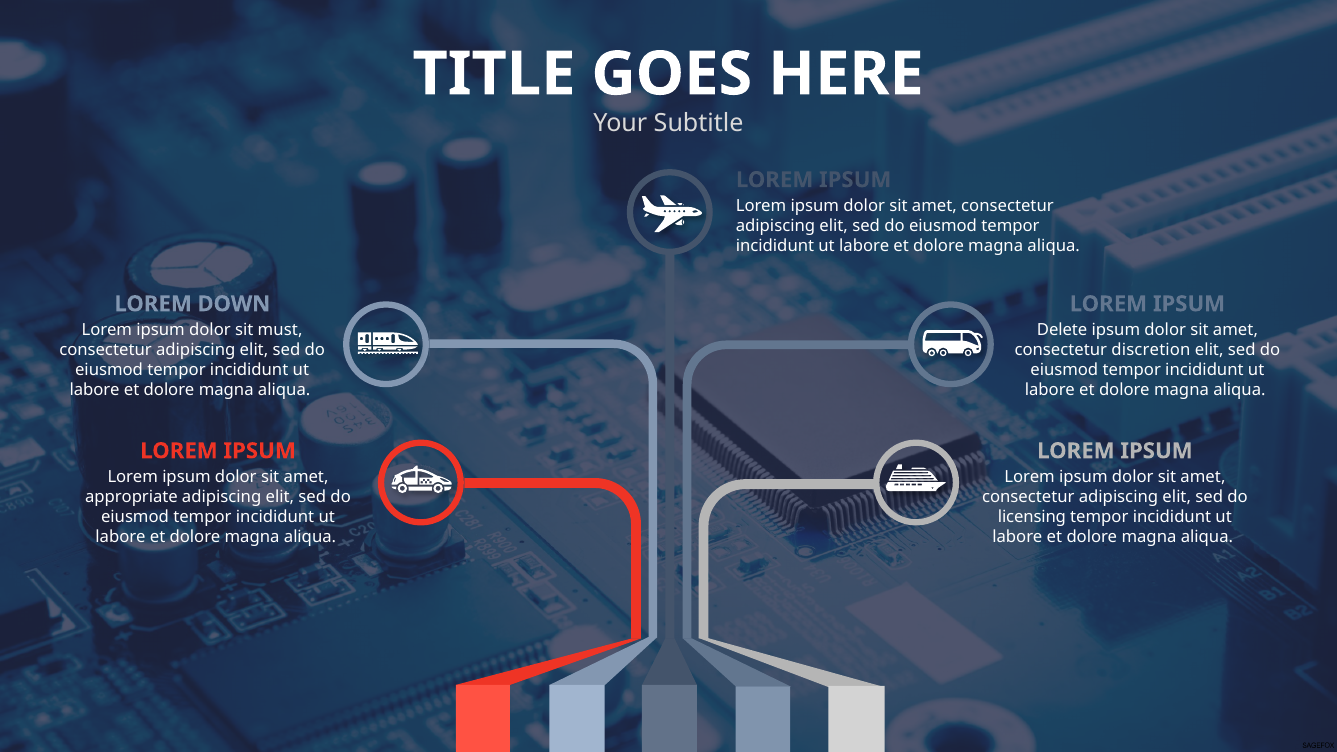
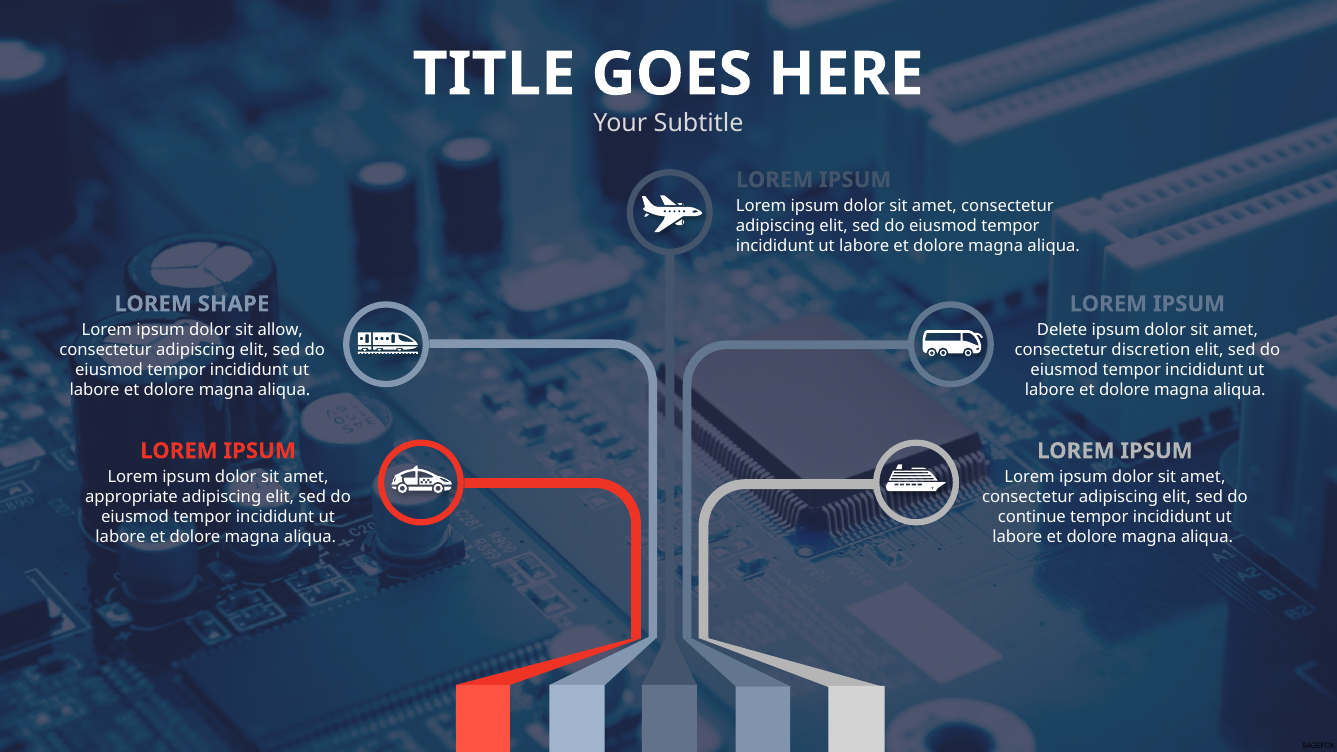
DOWN: DOWN -> SHAPE (234, 304)
must: must -> allow (280, 330)
licensing: licensing -> continue (1032, 517)
